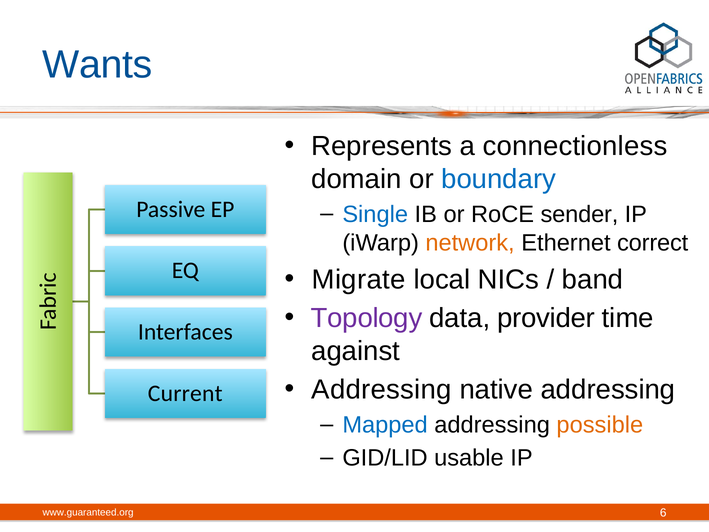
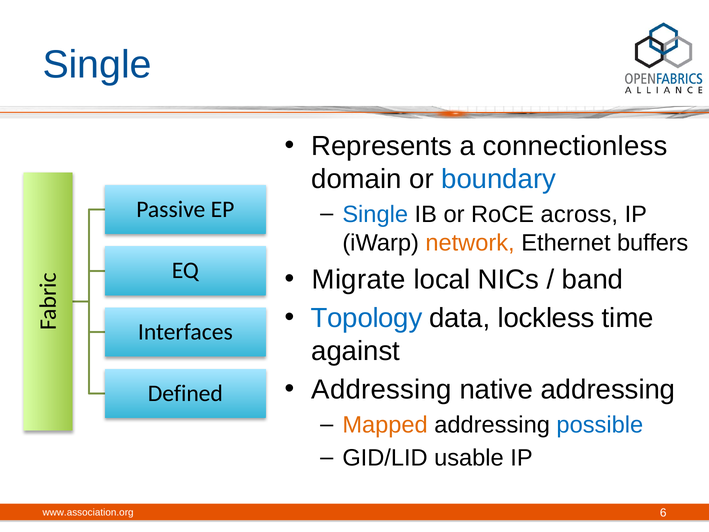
Wants: Wants -> Single (97, 65)
sender: sender -> across (579, 214)
correct: correct -> buffers (653, 243)
Topology colour: purple -> blue (367, 318)
provider: provider -> lockless (546, 318)
Current: Current -> Defined (185, 393)
Mapped colour: blue -> orange (385, 425)
possible colour: orange -> blue (600, 425)
www.guaranteed.org: www.guaranteed.org -> www.association.org (88, 512)
